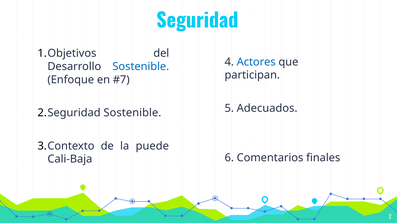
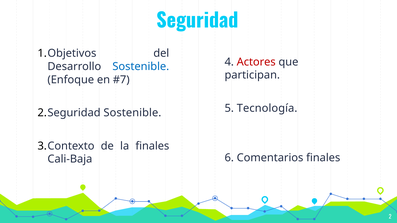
Actores colour: blue -> red (256, 62)
Adecuados: Adecuados -> Tecnología (267, 108)
la puede: puede -> finales (152, 146)
